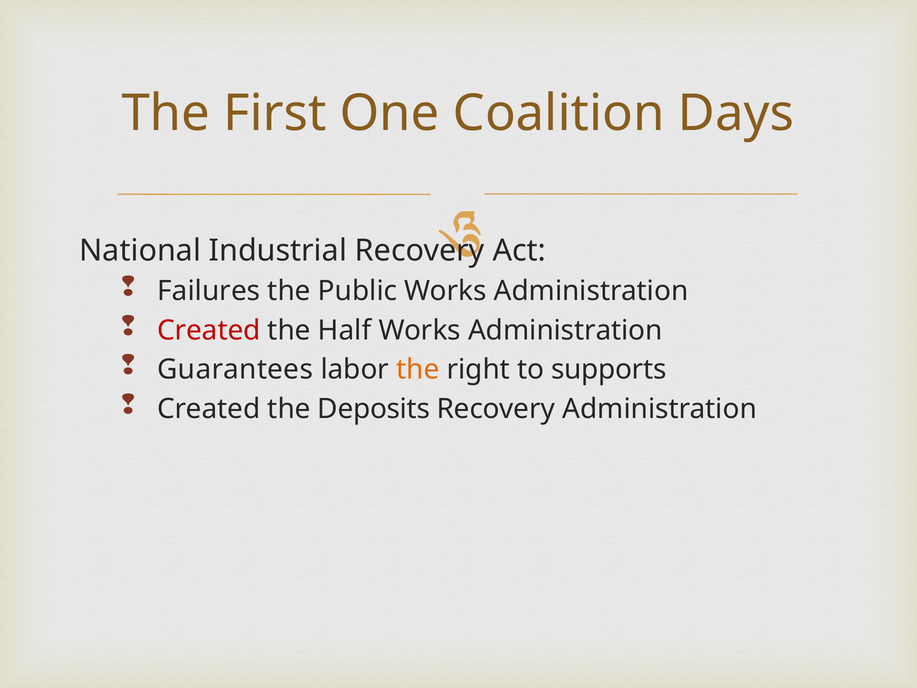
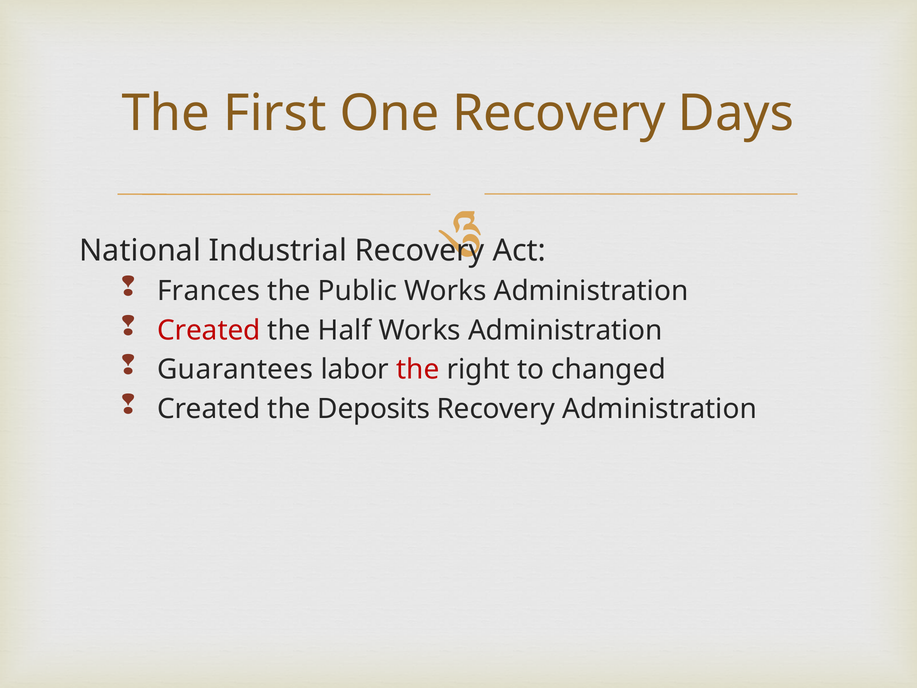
One Coalition: Coalition -> Recovery (559, 114)
Failures: Failures -> Frances (209, 291)
the colour: orange -> red (418, 370)
supports: supports -> changed (609, 370)
